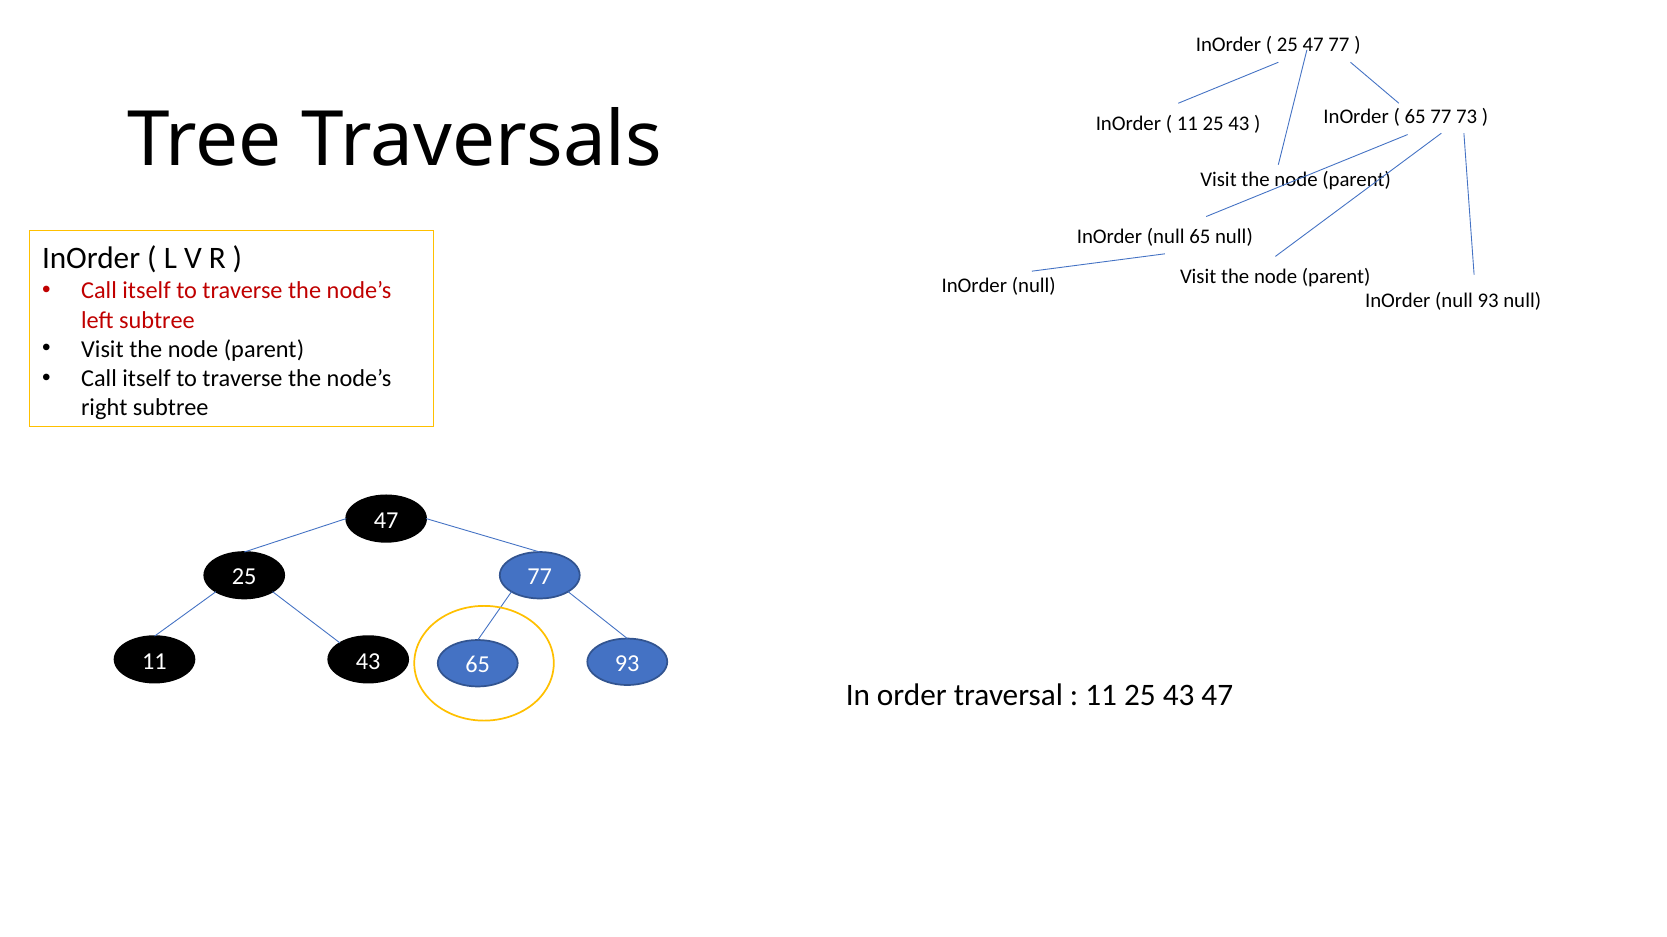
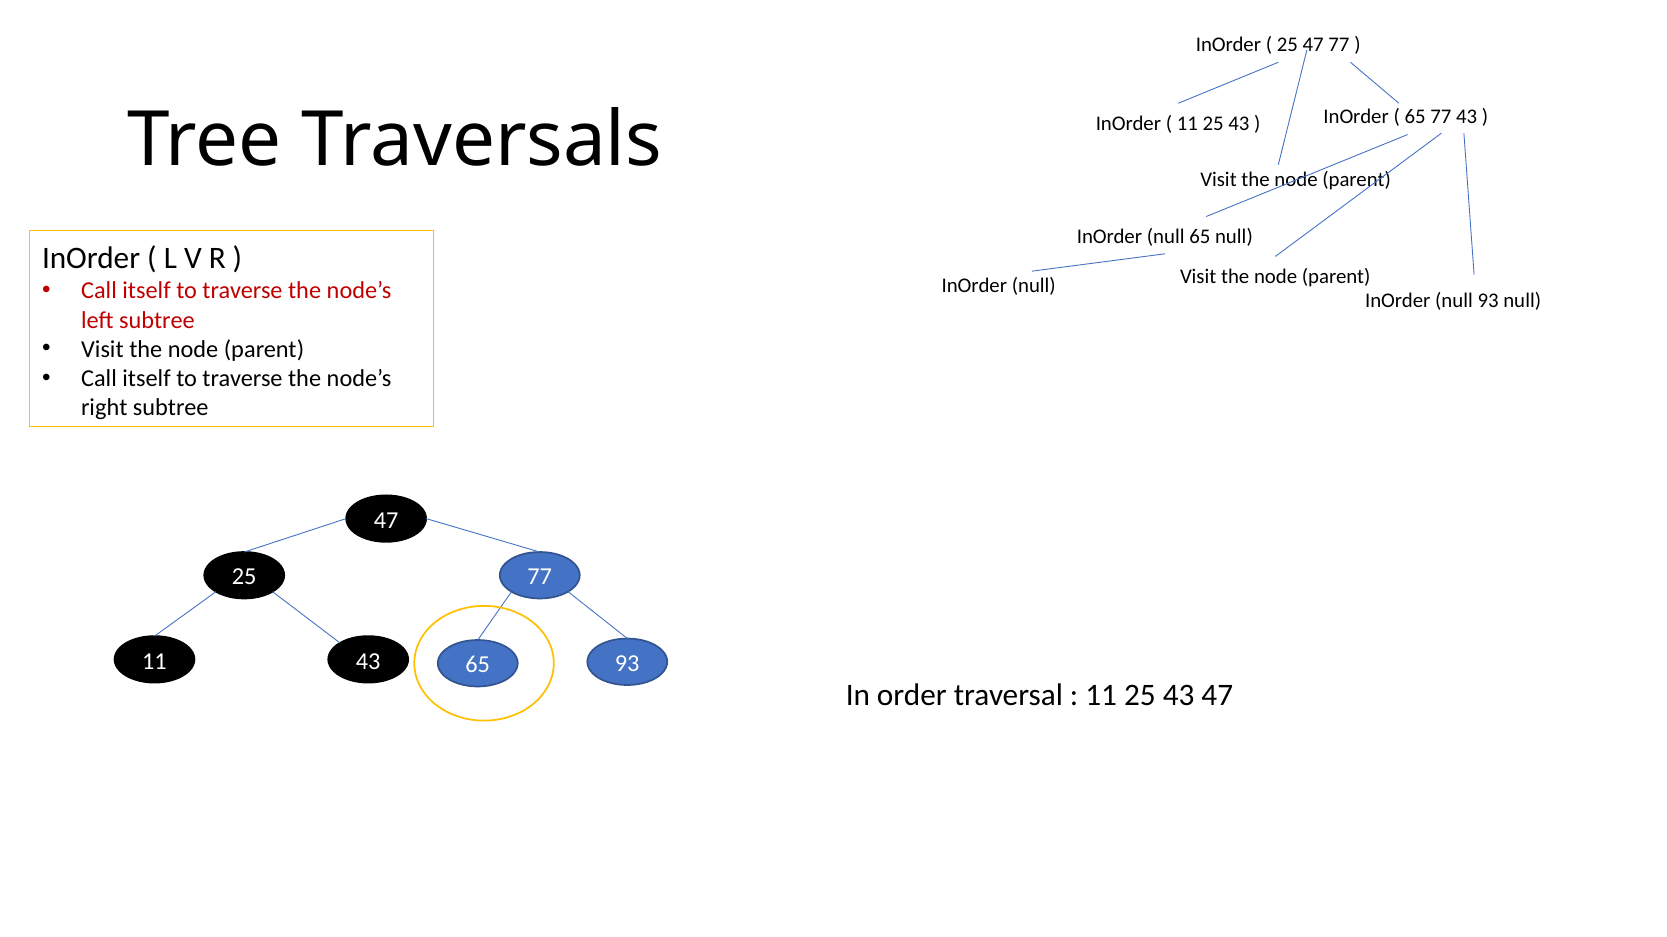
77 73: 73 -> 43 (1467, 117)
